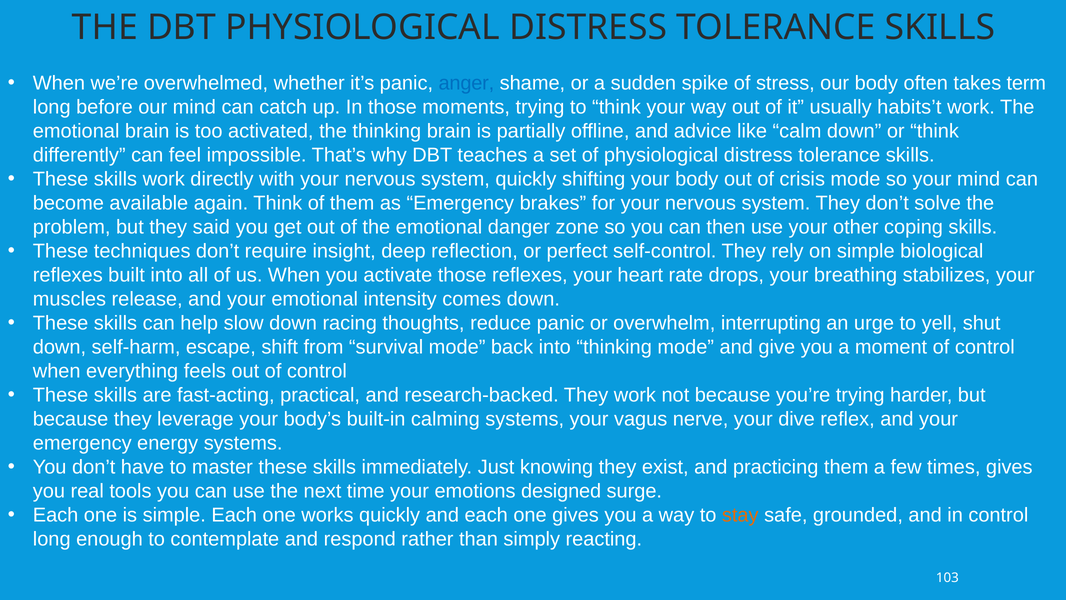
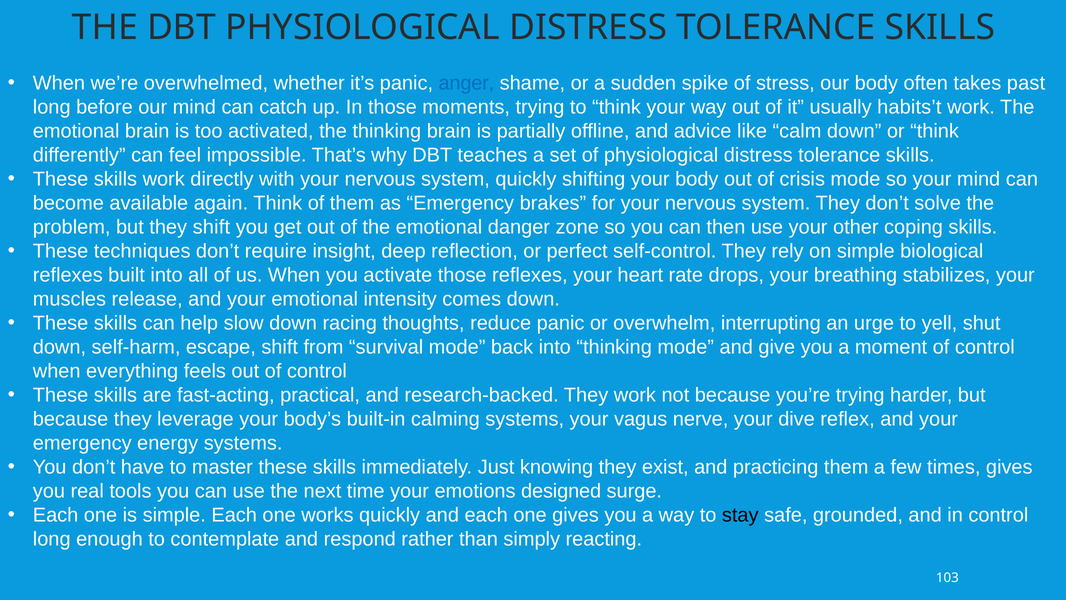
term: term -> past (1026, 83)
they said: said -> shift (211, 227)
stay colour: orange -> black (740, 515)
